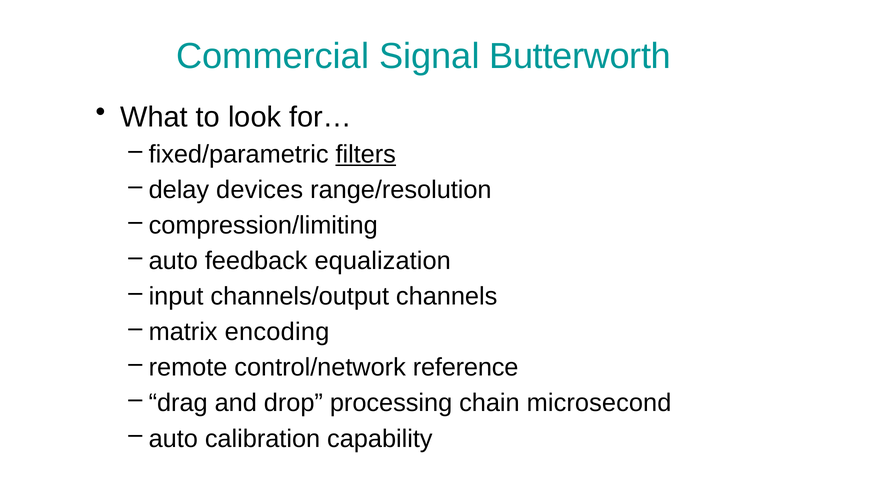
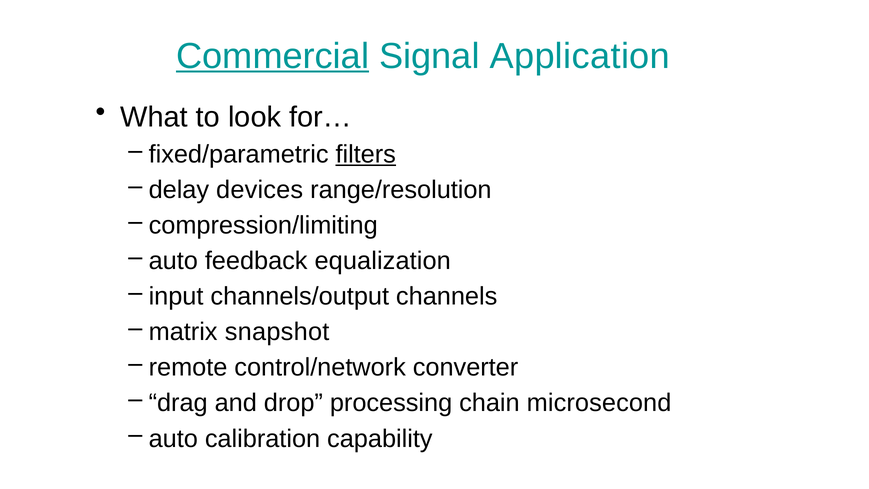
Commercial underline: none -> present (273, 56)
Butterworth: Butterworth -> Application (580, 56)
encoding: encoding -> snapshot (277, 332)
reference: reference -> converter (466, 367)
